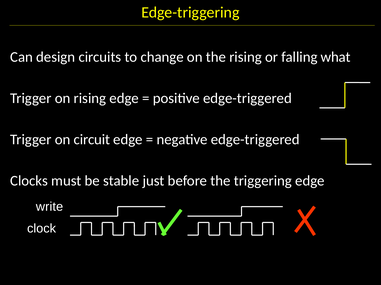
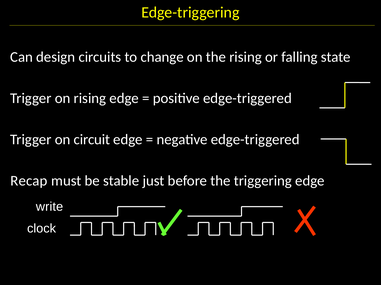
what: what -> state (336, 57)
Clocks: Clocks -> Recap (29, 181)
